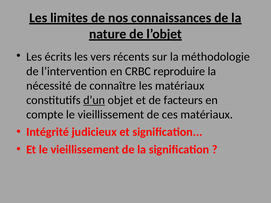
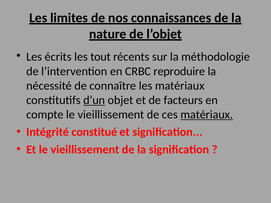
vers: vers -> tout (101, 57)
matériaux underline: none -> present (207, 115)
judicieux: judicieux -> constitué (94, 132)
